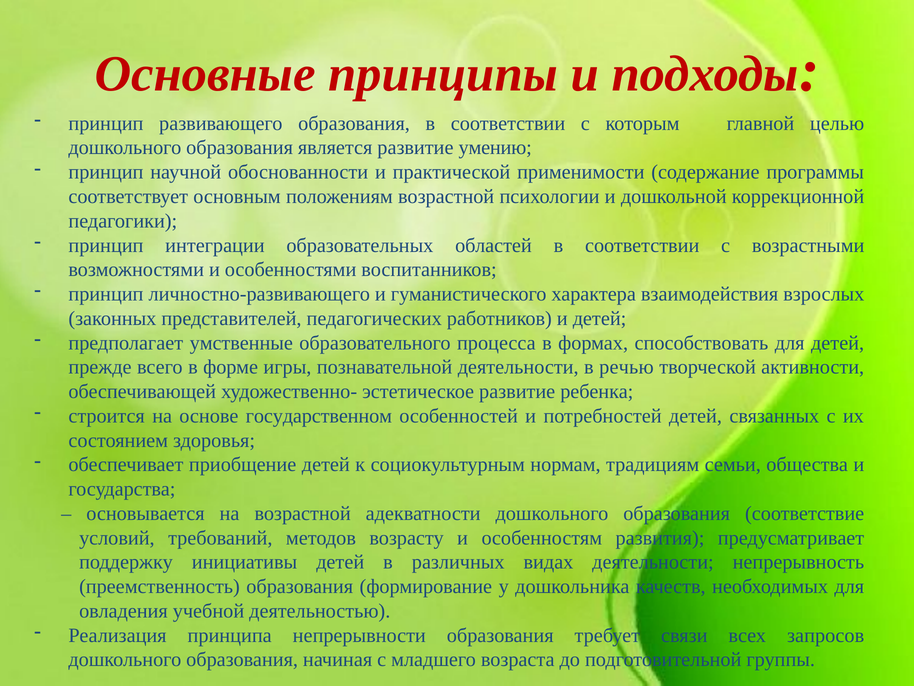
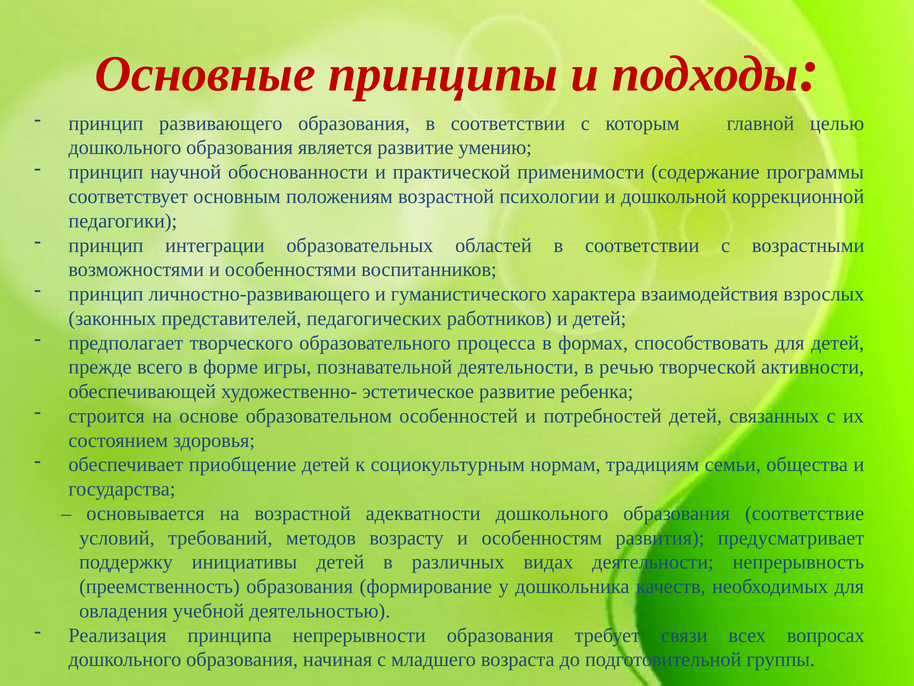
умственные: умственные -> творческого (241, 343)
государственном: государственном -> образовательном (319, 416)
запросов: запросов -> вопросах (826, 635)
